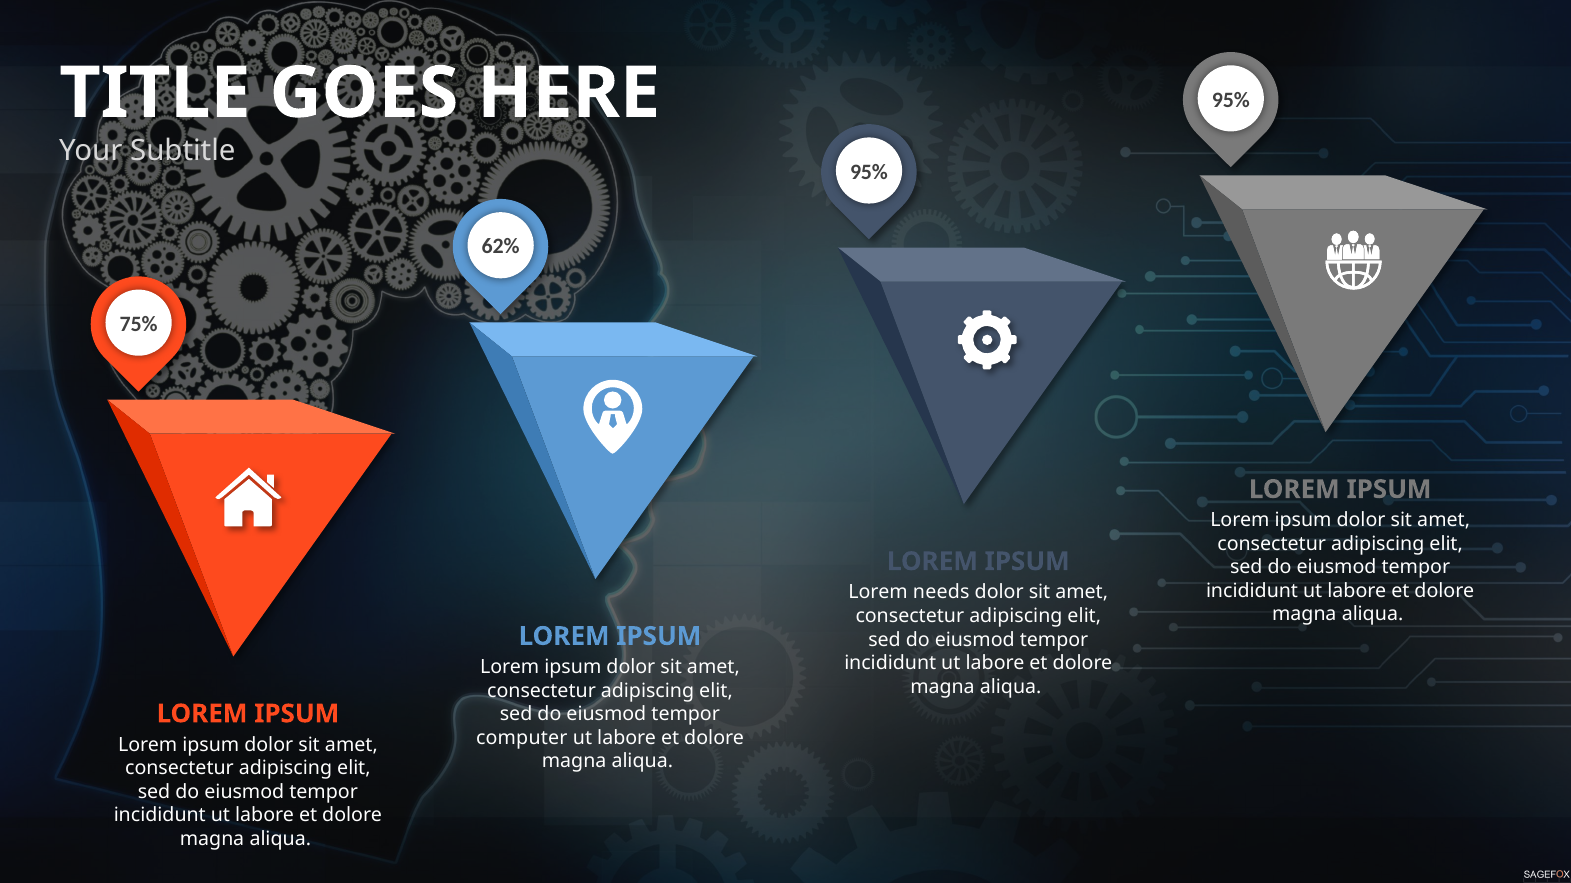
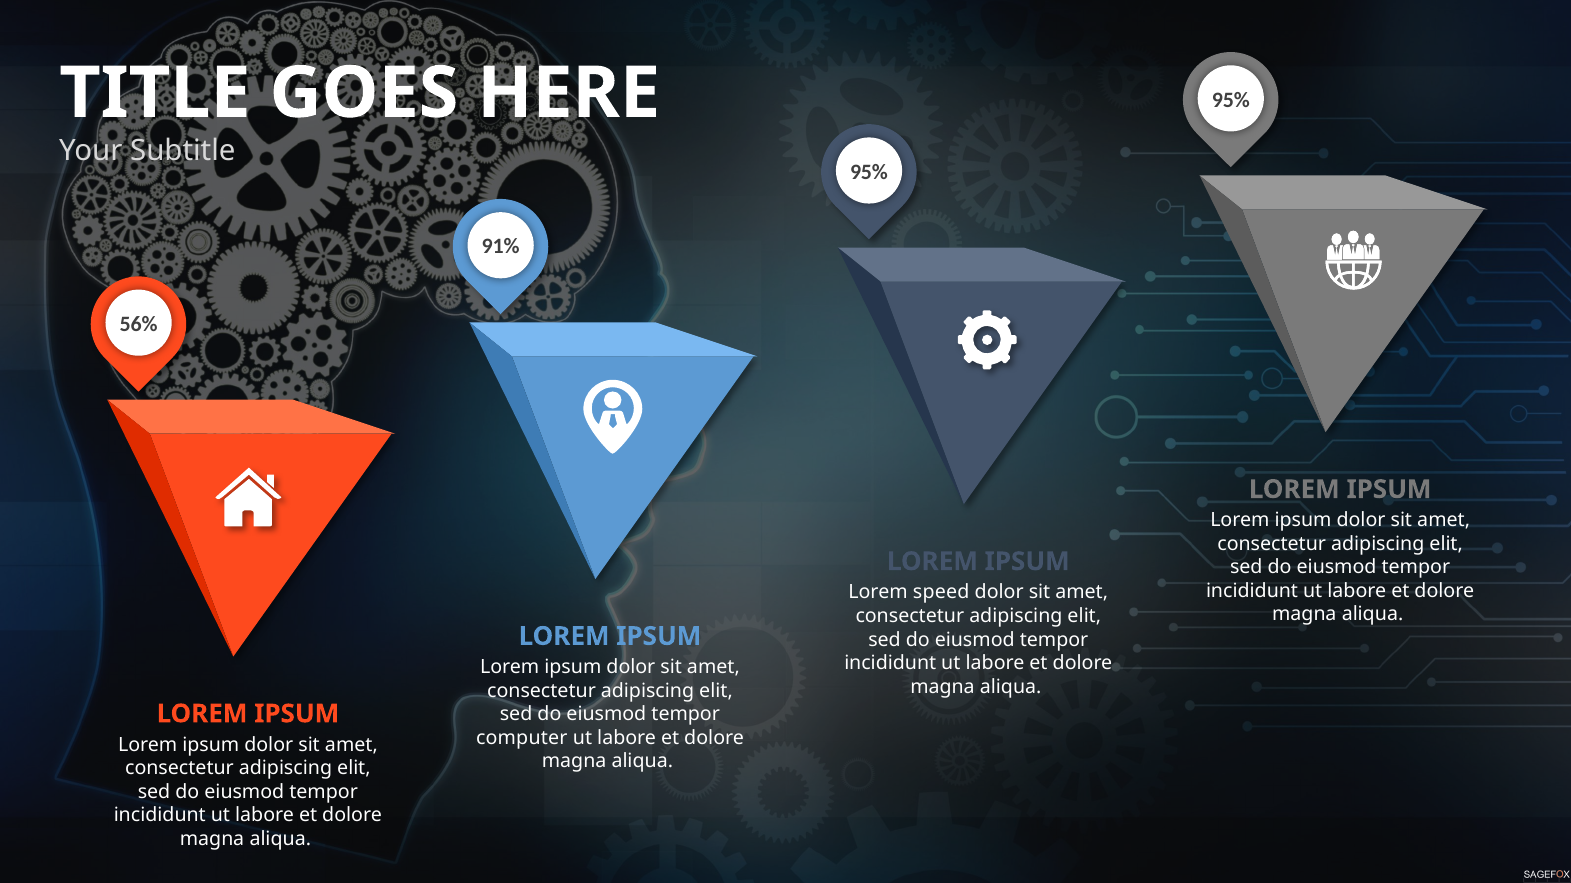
62%: 62% -> 91% (501, 247)
75%: 75% -> 56% (139, 324)
needs: needs -> speed (941, 593)
